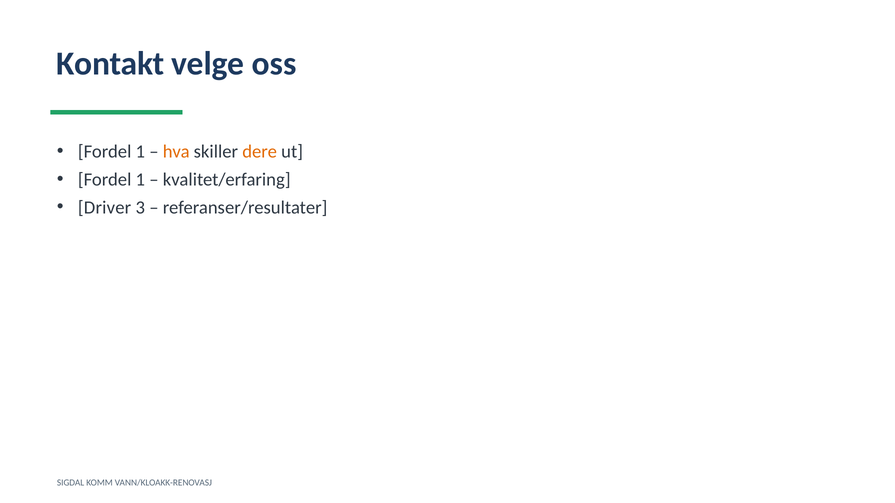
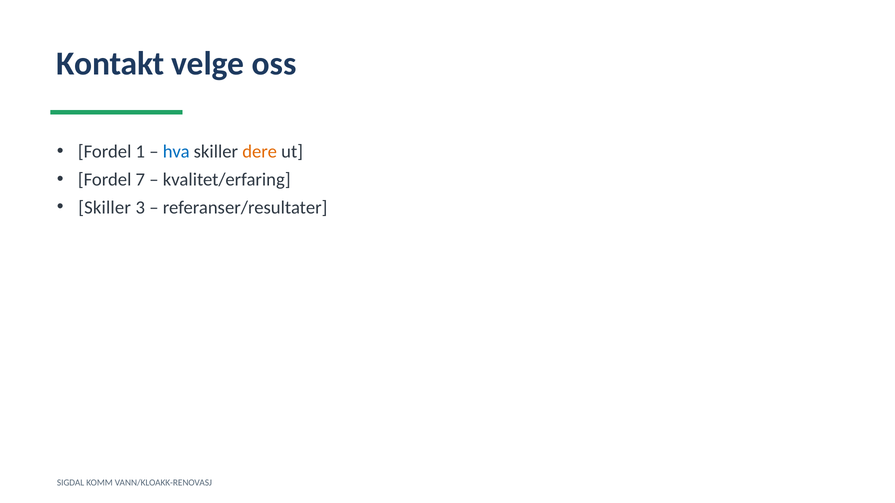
hva colour: orange -> blue (176, 152)
1: 1 -> 7 (140, 180)
Driver: Driver -> Skiller (105, 208)
